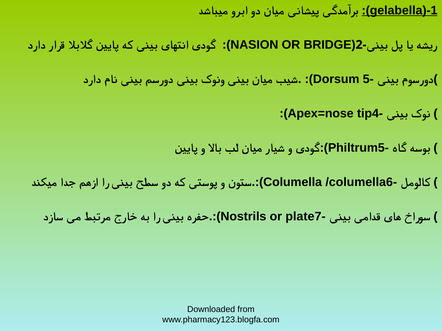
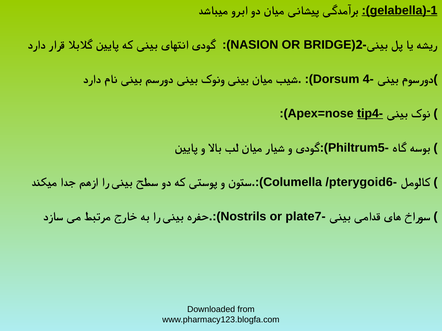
5-: 5- -> 4- (368, 79)
tip4- underline: none -> present (370, 114)
/columella6-: /columella6- -> /pterygoid6- (361, 182)
